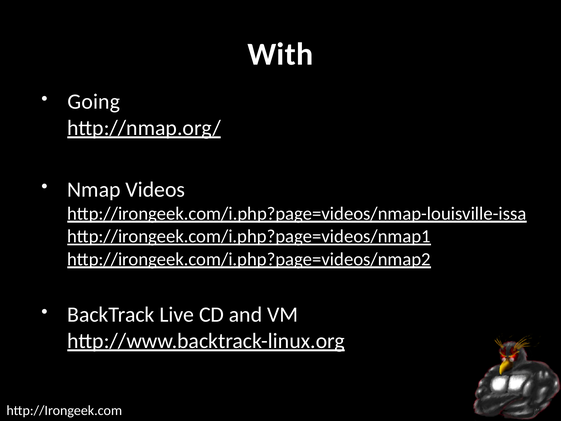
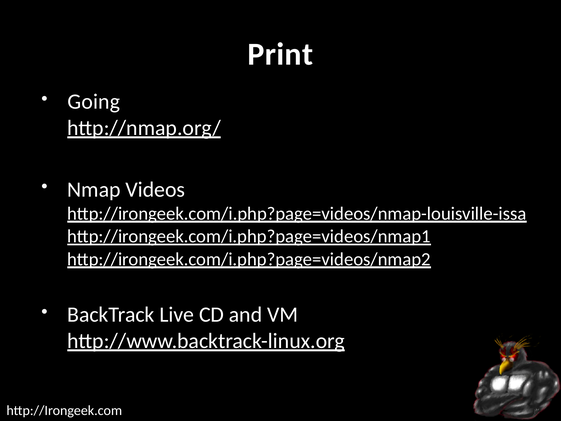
With: With -> Print (280, 54)
